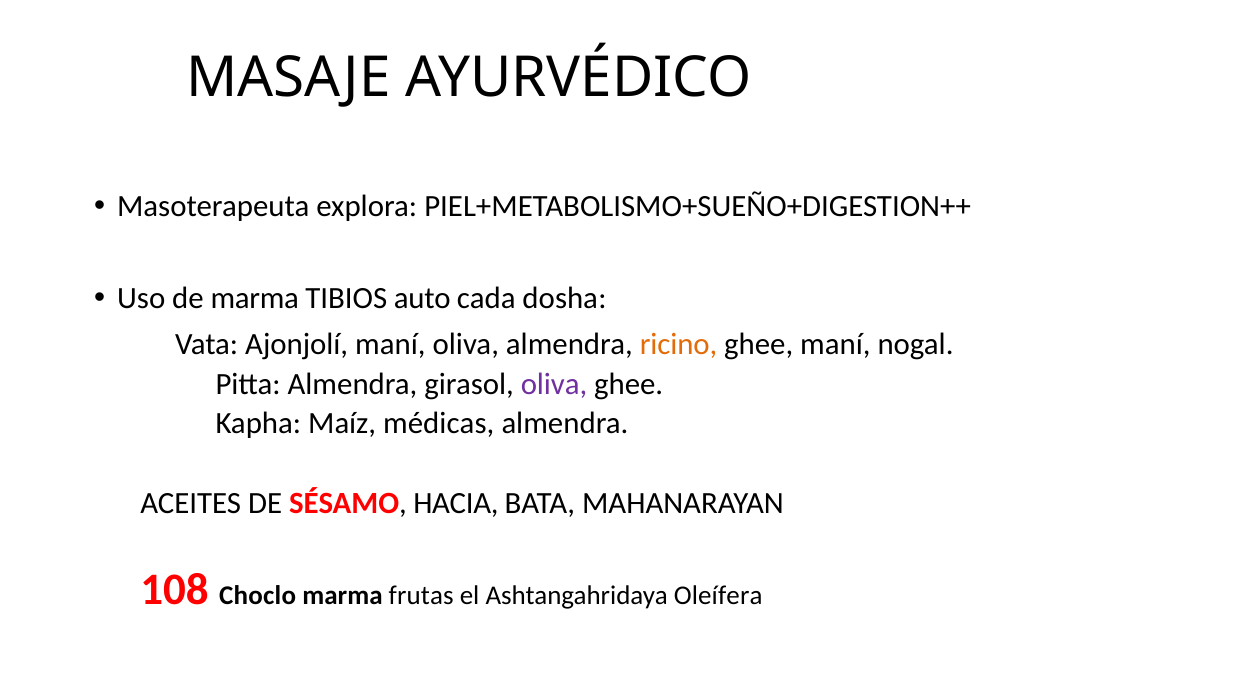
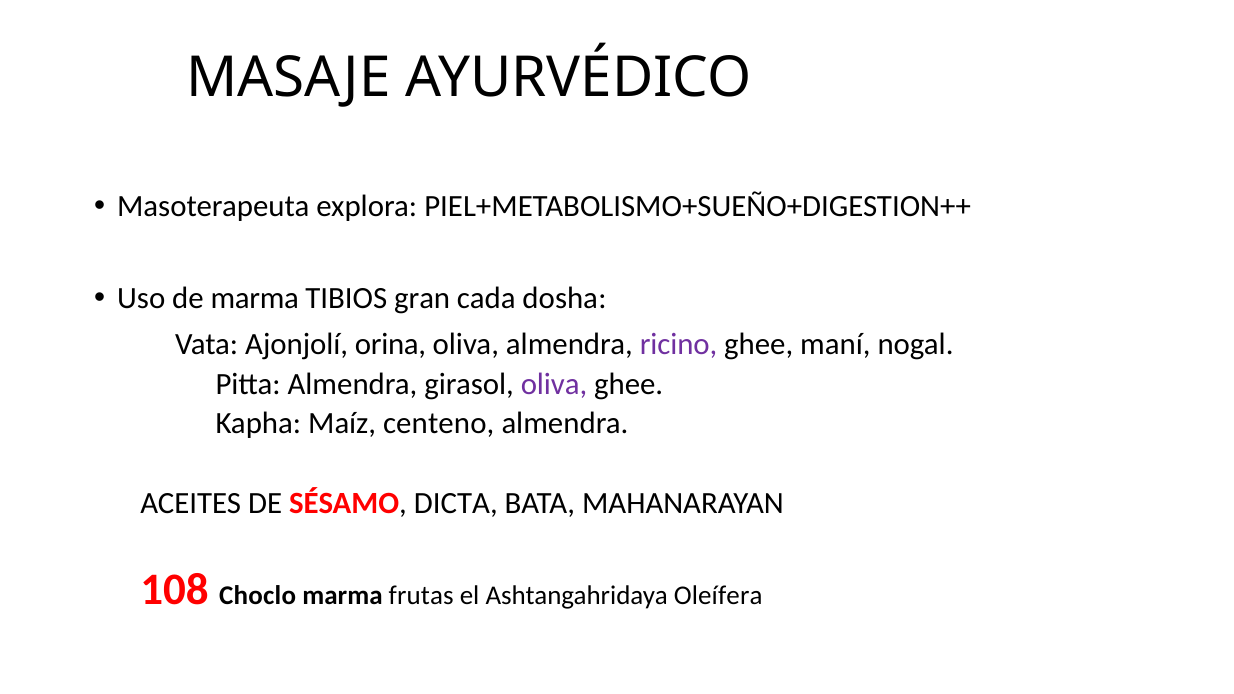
auto: auto -> gran (422, 298)
Ajonjolí maní: maní -> orina (391, 344)
ricino colour: orange -> purple (679, 344)
médicas: médicas -> centeno (439, 424)
HACIA: HACIA -> DICTA (456, 503)
